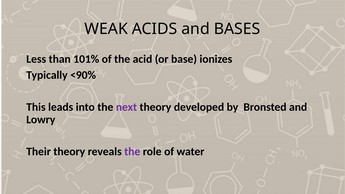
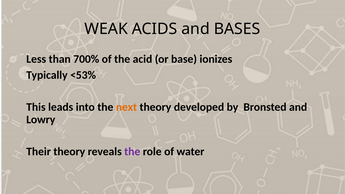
101%: 101% -> 700% (86, 59)
<90%: <90% -> <53% (83, 75)
next colour: purple -> orange (126, 107)
